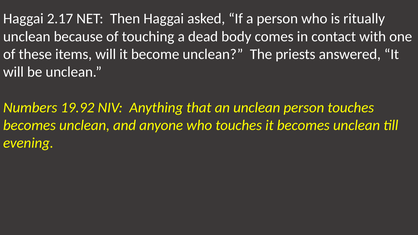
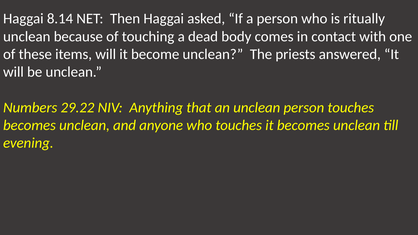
2.17: 2.17 -> 8.14 (60, 19)
19.92: 19.92 -> 29.22 (78, 108)
